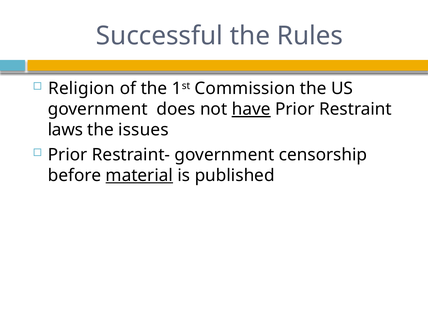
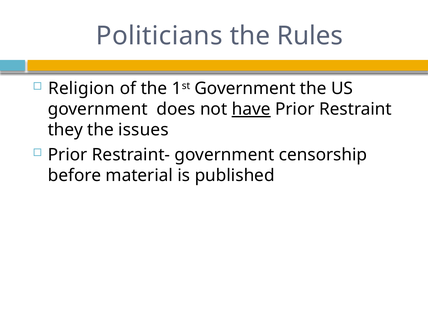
Successful: Successful -> Politicians (159, 36)
1st Commission: Commission -> Government (245, 89)
laws: laws -> they (65, 130)
material underline: present -> none (139, 175)
